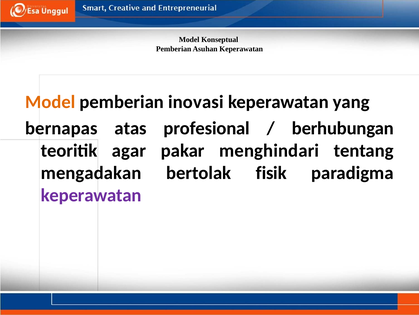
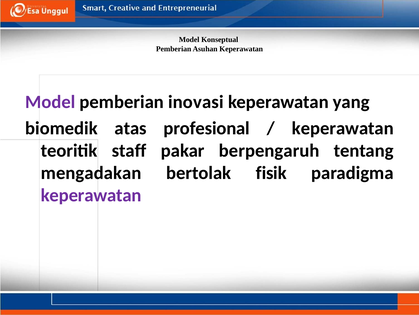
Model colour: orange -> purple (50, 102)
bernapas: bernapas -> biomedik (61, 128)
berhubungan: berhubungan -> keperawatan (343, 128)
agar: agar -> staff (129, 150)
menghindari: menghindari -> berpengaruh (269, 150)
